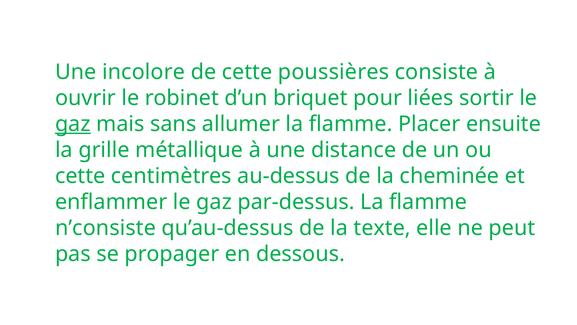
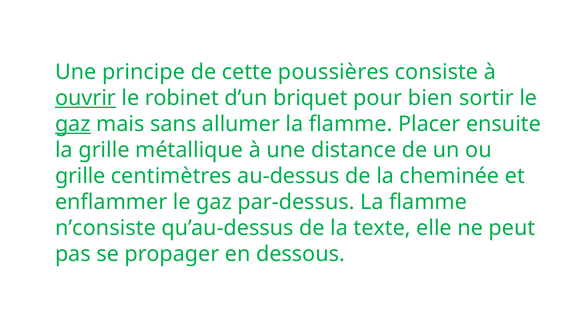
incolore: incolore -> principe (144, 72)
ouvrir underline: none -> present (85, 98)
liées: liées -> bien (430, 98)
cette: cette -> grille (80, 176)
